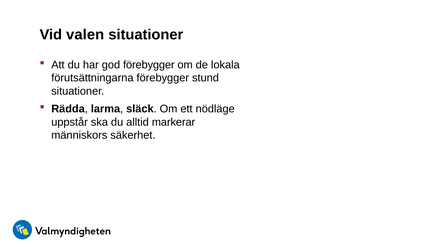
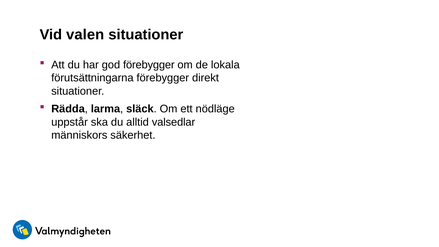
stund: stund -> direkt (206, 78)
markerar: markerar -> valsedlar (174, 122)
